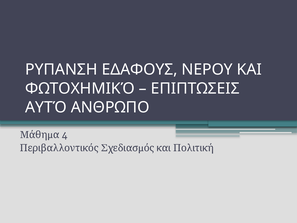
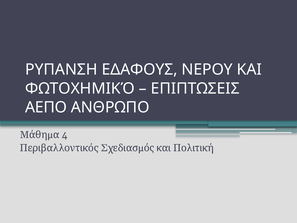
ΑΥΤΌ: ΑΥΤΌ -> ΑΕΠΟ (46, 107)
